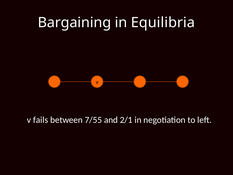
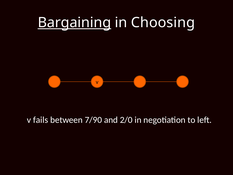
Bargaining underline: none -> present (74, 23)
Equilibria: Equilibria -> Choosing (163, 23)
7/55: 7/55 -> 7/90 (93, 120)
2/1: 2/1 -> 2/0 (126, 120)
